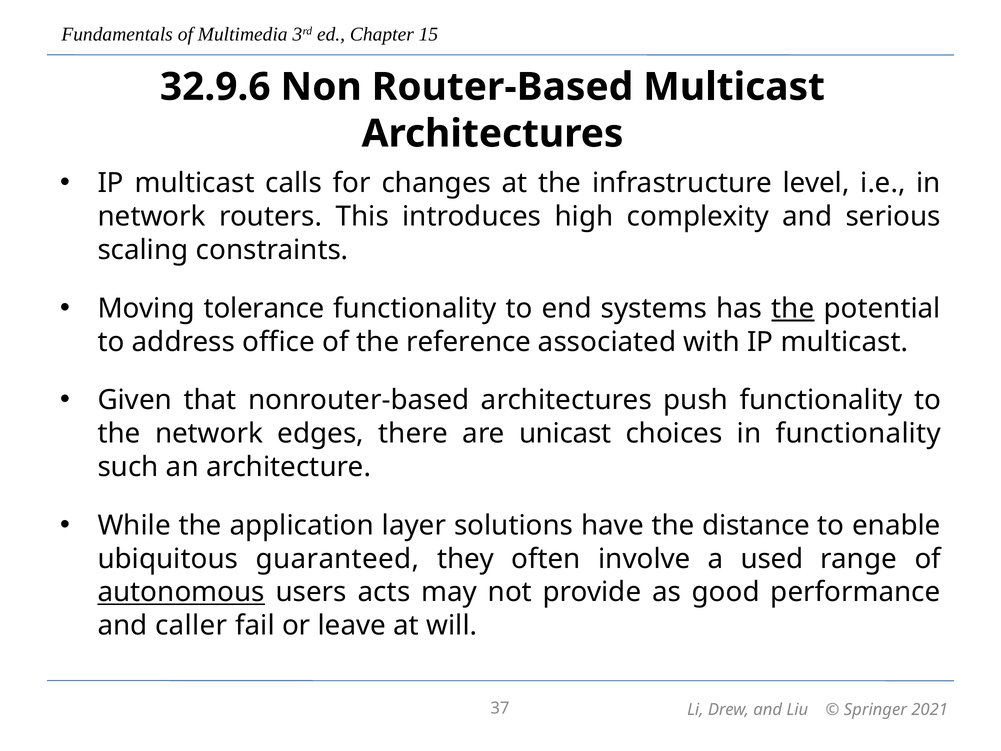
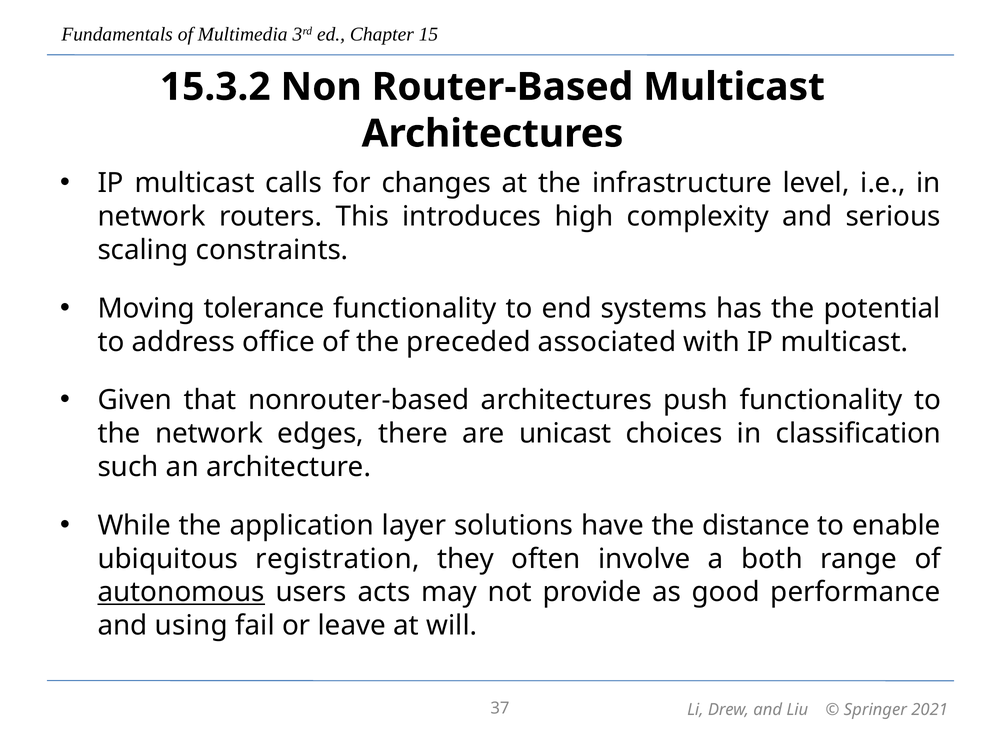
32.9.6: 32.9.6 -> 15.3.2 (215, 87)
the underline: present -> none (793, 308)
reference: reference -> preceded (469, 342)
in functionality: functionality -> classification (858, 434)
guaranteed: guaranteed -> registration (337, 559)
used: used -> both (772, 559)
caller: caller -> using (191, 625)
